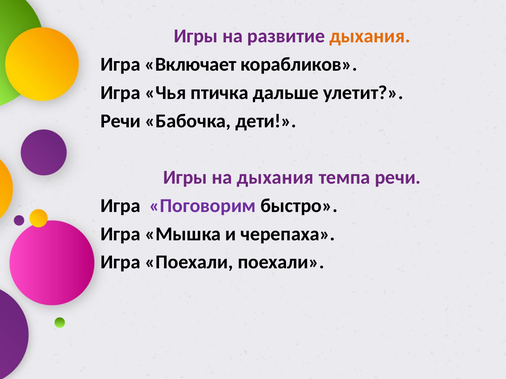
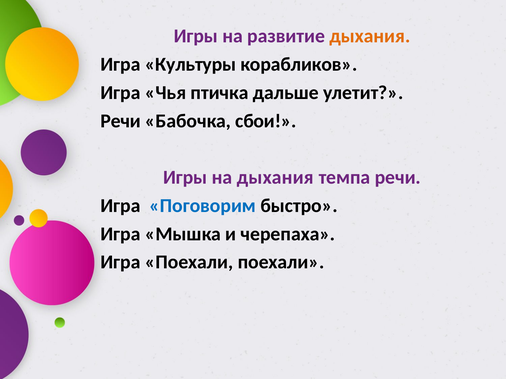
Включает: Включает -> Культуры (191, 64)
дети: дети -> сбои (266, 121)
Поговорим colour: purple -> blue (203, 206)
